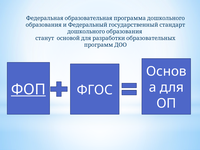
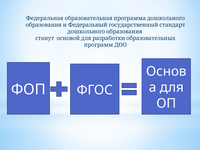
ФОП underline: present -> none (28, 89)
